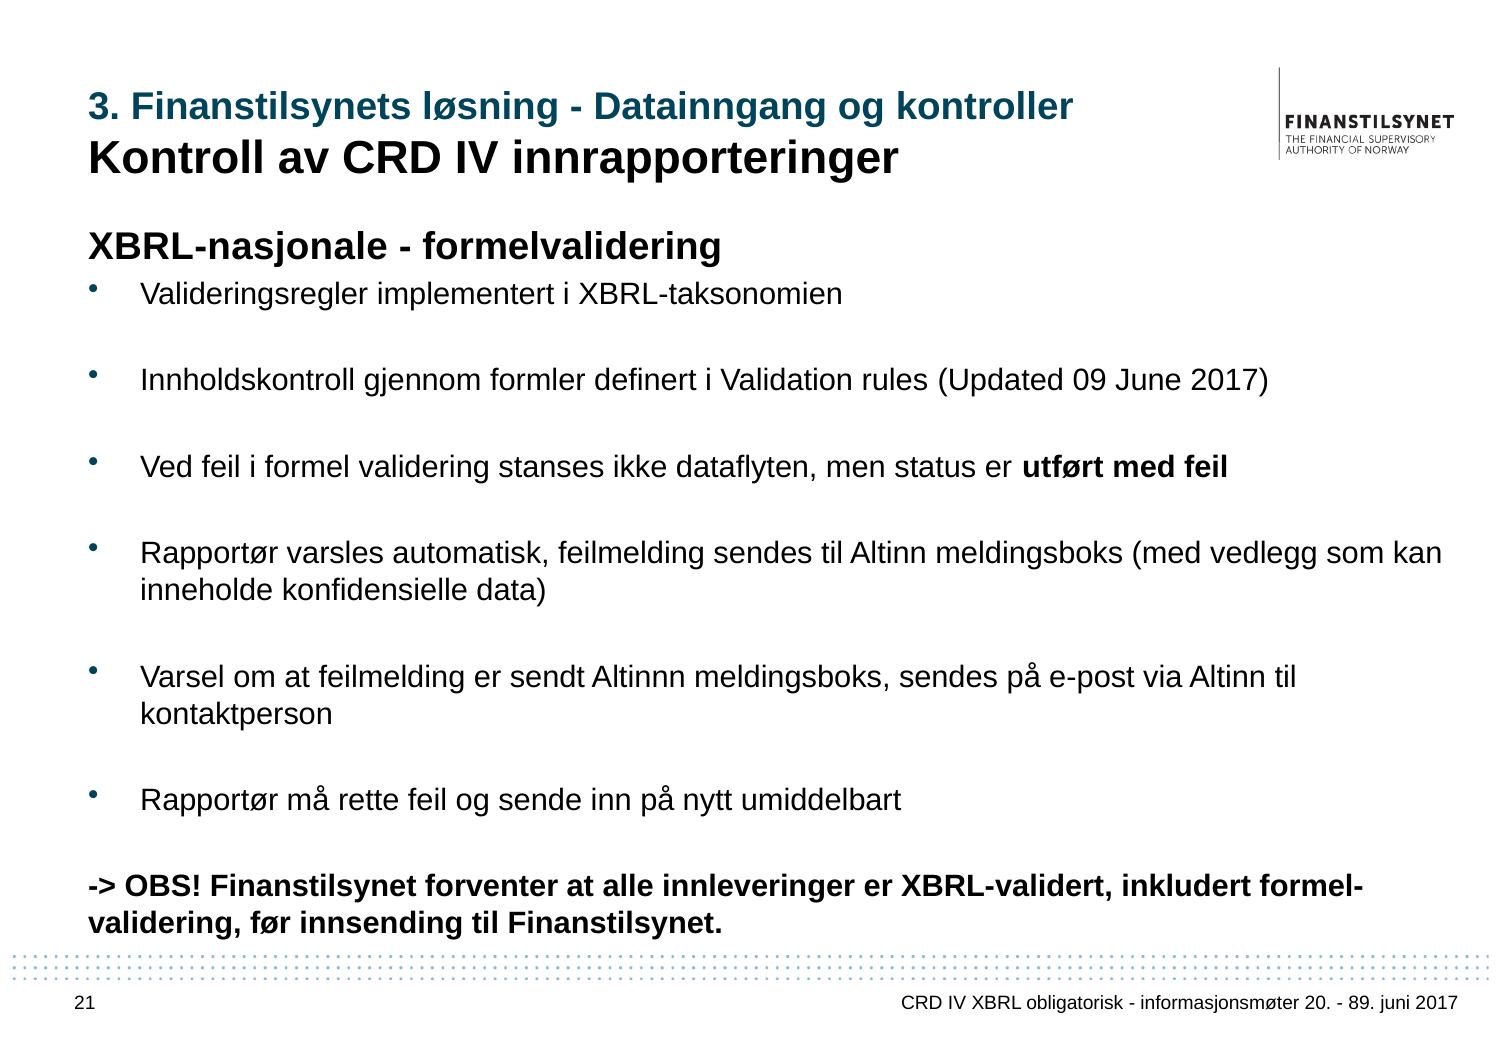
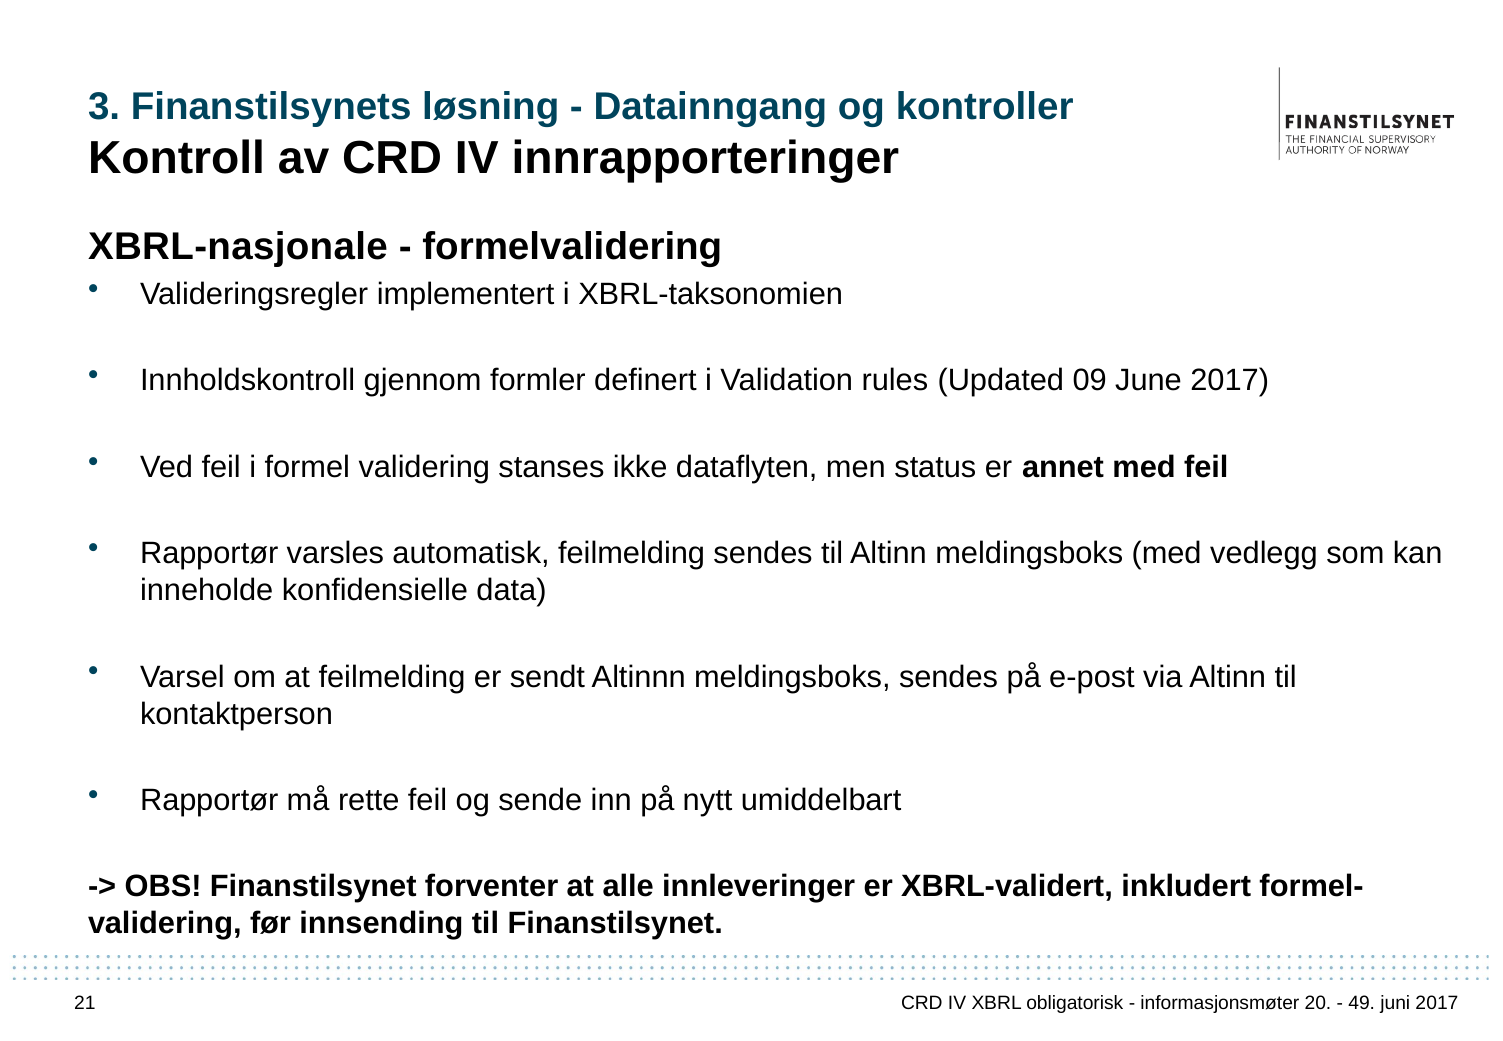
utført: utført -> annet (1063, 467)
89: 89 -> 49 (1362, 1003)
